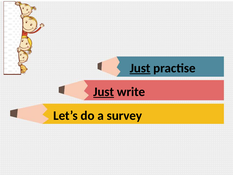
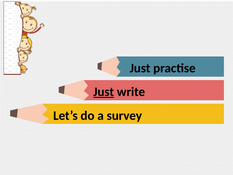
Just underline: present -> none (140, 68)
